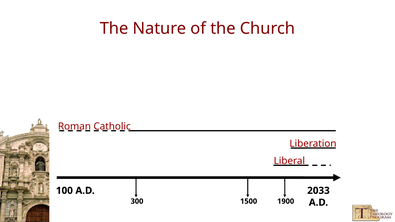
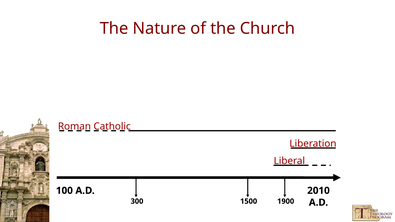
2033: 2033 -> 2010 (318, 191)
